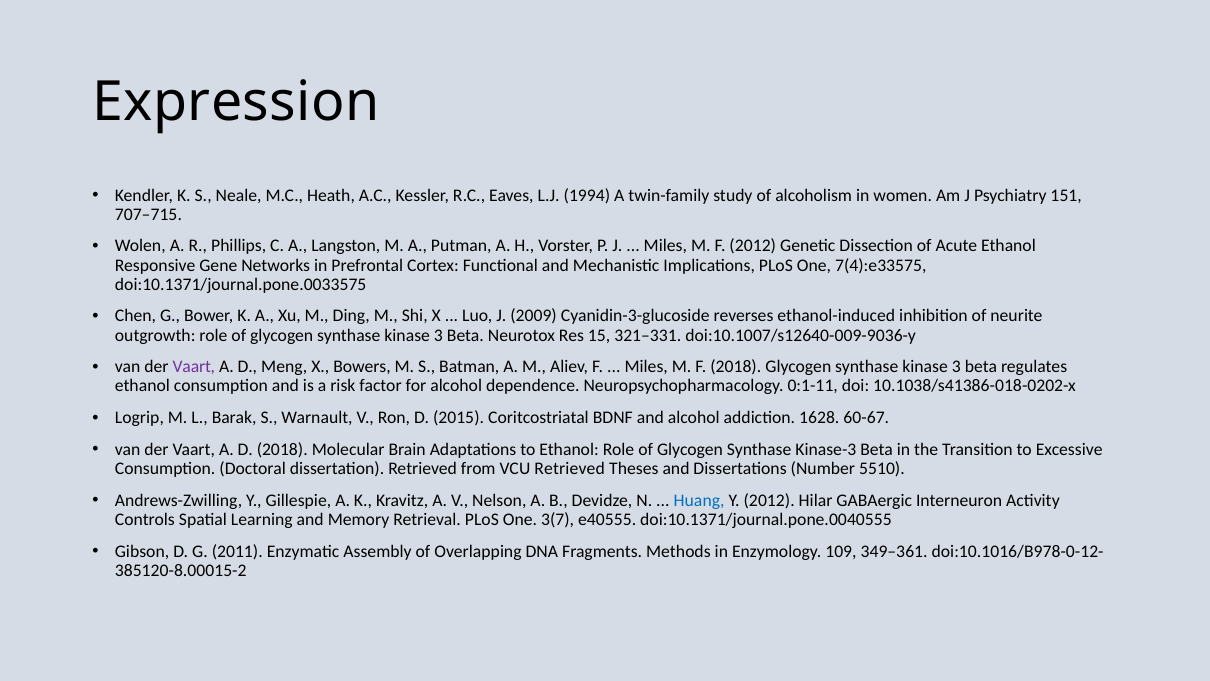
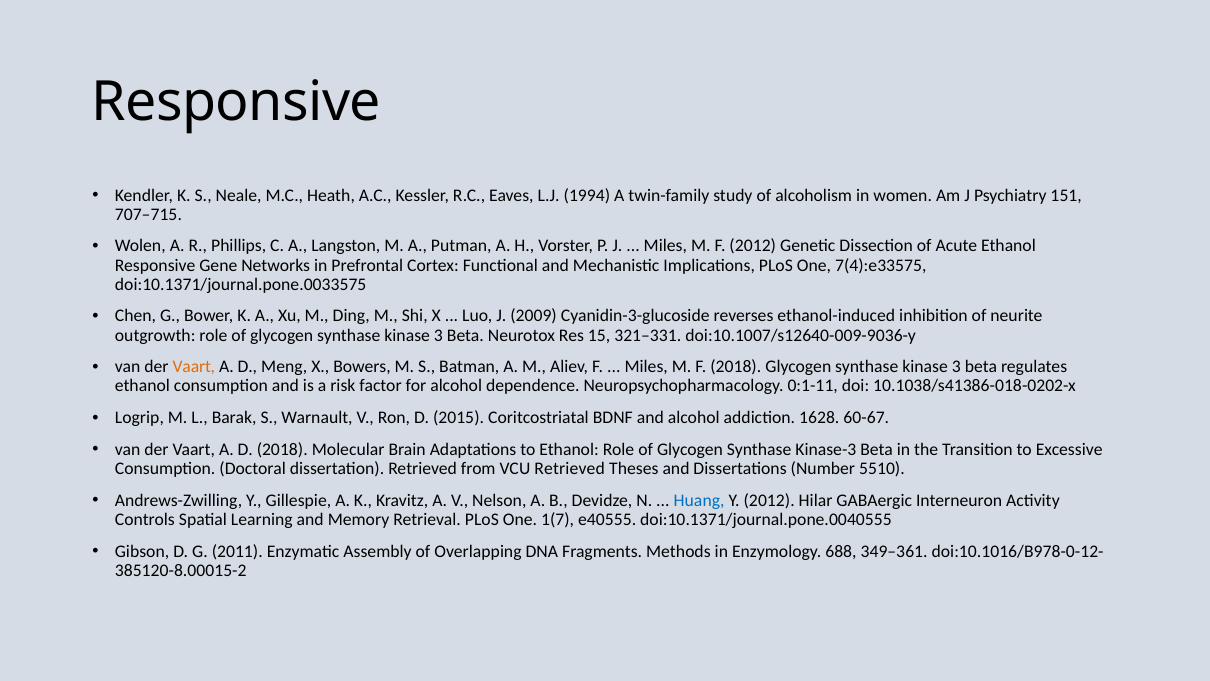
Expression: Expression -> Responsive (236, 102)
Vaart colour: purple -> orange (194, 367)
3(7: 3(7 -> 1(7 (558, 519)
109: 109 -> 688 (841, 551)
